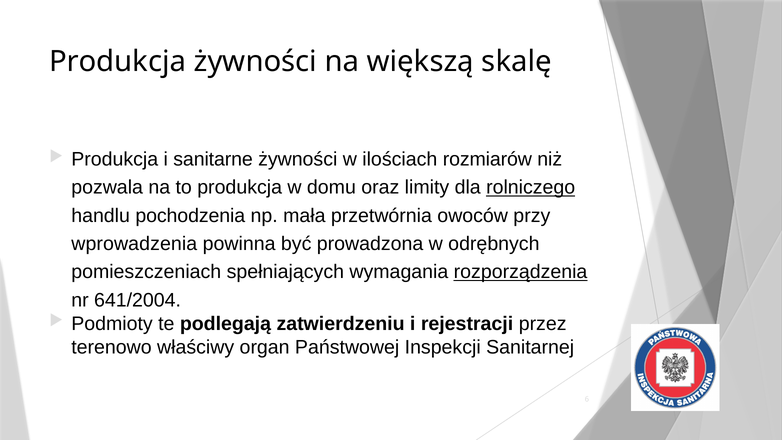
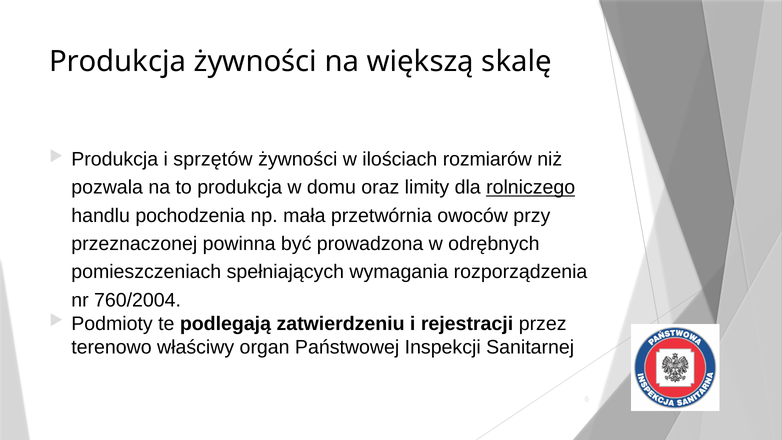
sanitarne: sanitarne -> sprzętów (213, 159)
wprowadzenia: wprowadzenia -> przeznaczonej (134, 244)
rozporządzenia underline: present -> none (521, 272)
641/2004: 641/2004 -> 760/2004 (138, 300)
